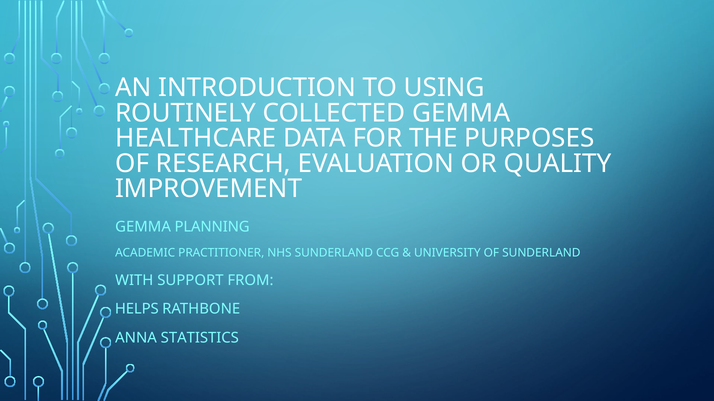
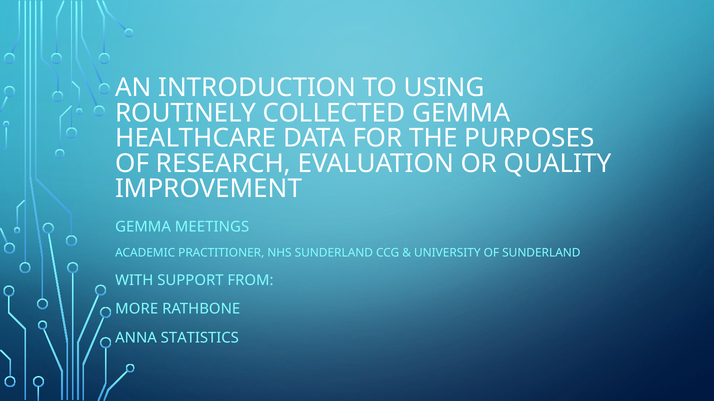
PLANNING: PLANNING -> MEETINGS (212, 227)
HELPS: HELPS -> MORE (137, 309)
